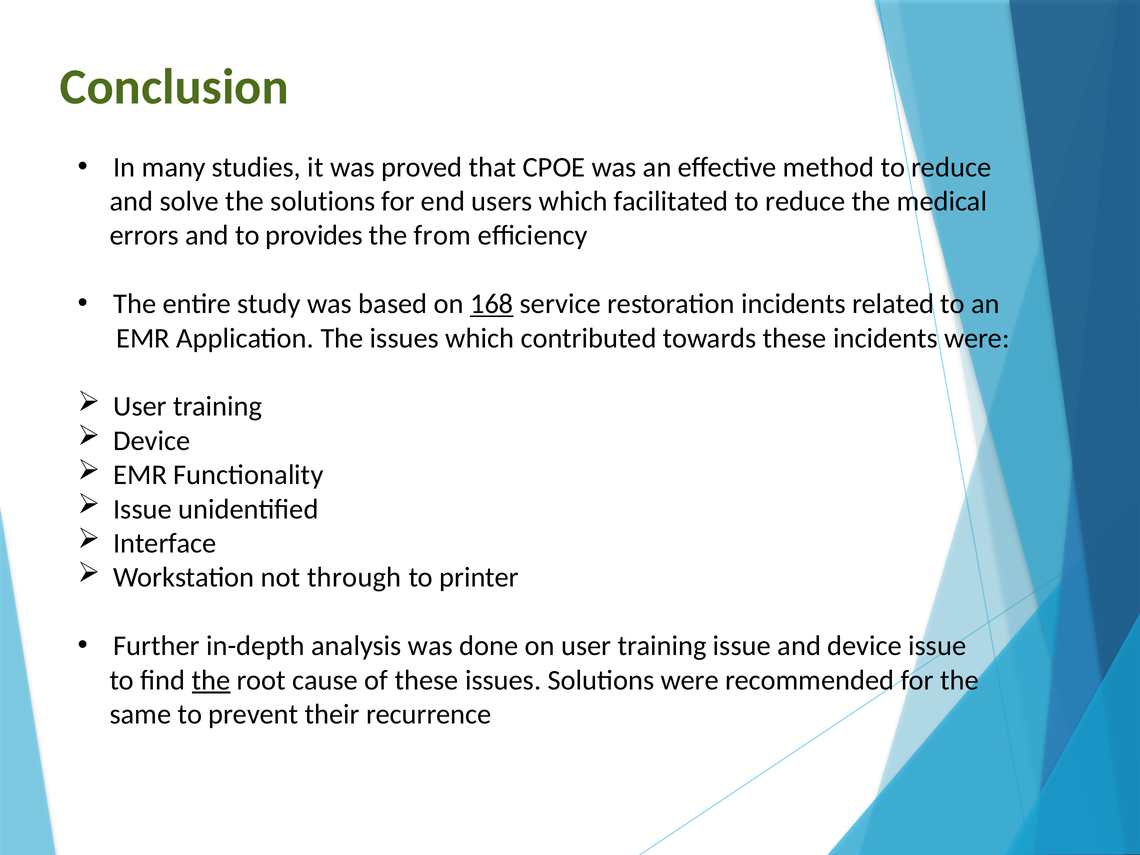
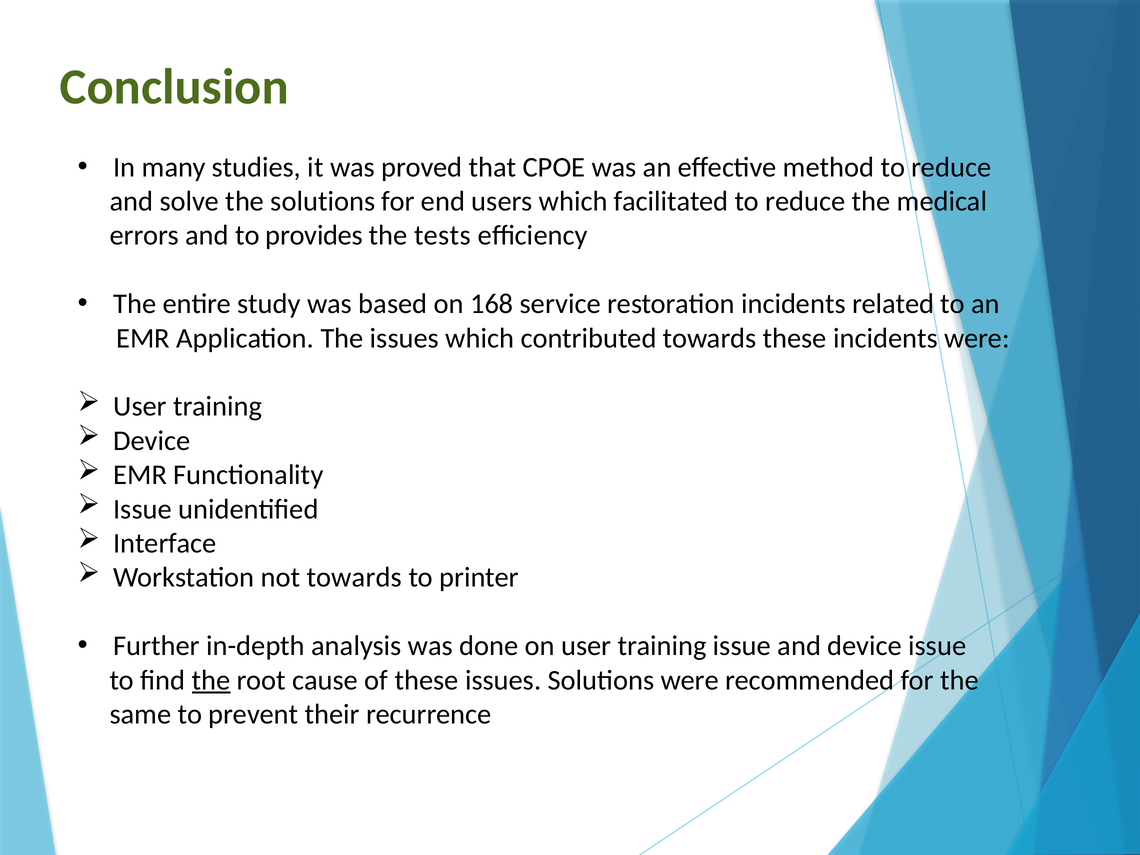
from: from -> tests (442, 236)
168 underline: present -> none (492, 304)
not through: through -> towards (354, 578)
